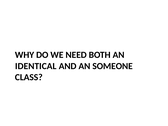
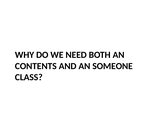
IDENTICAL: IDENTICAL -> CONTENTS (36, 66)
